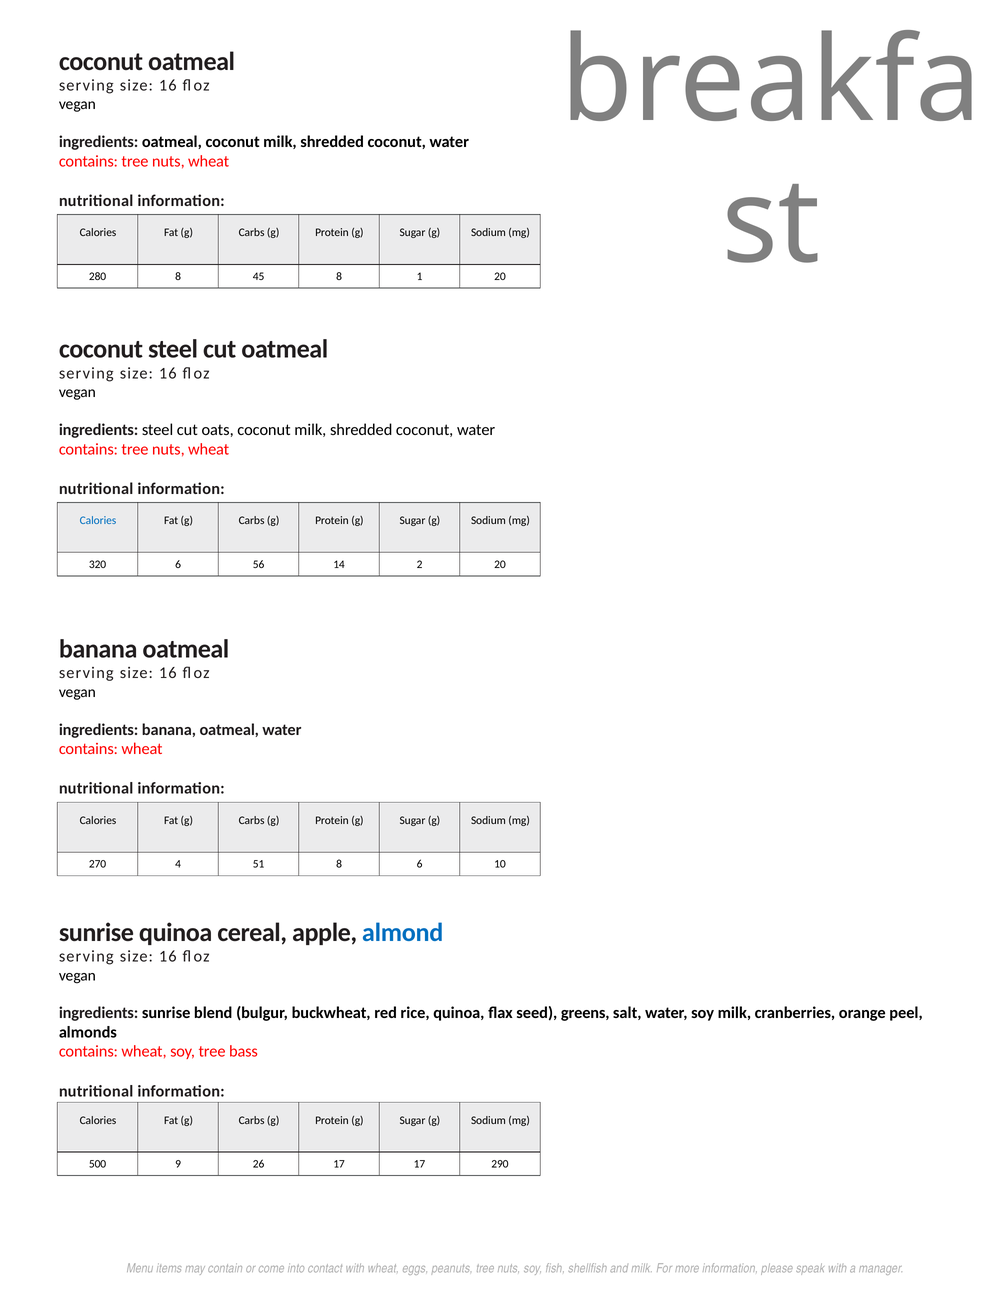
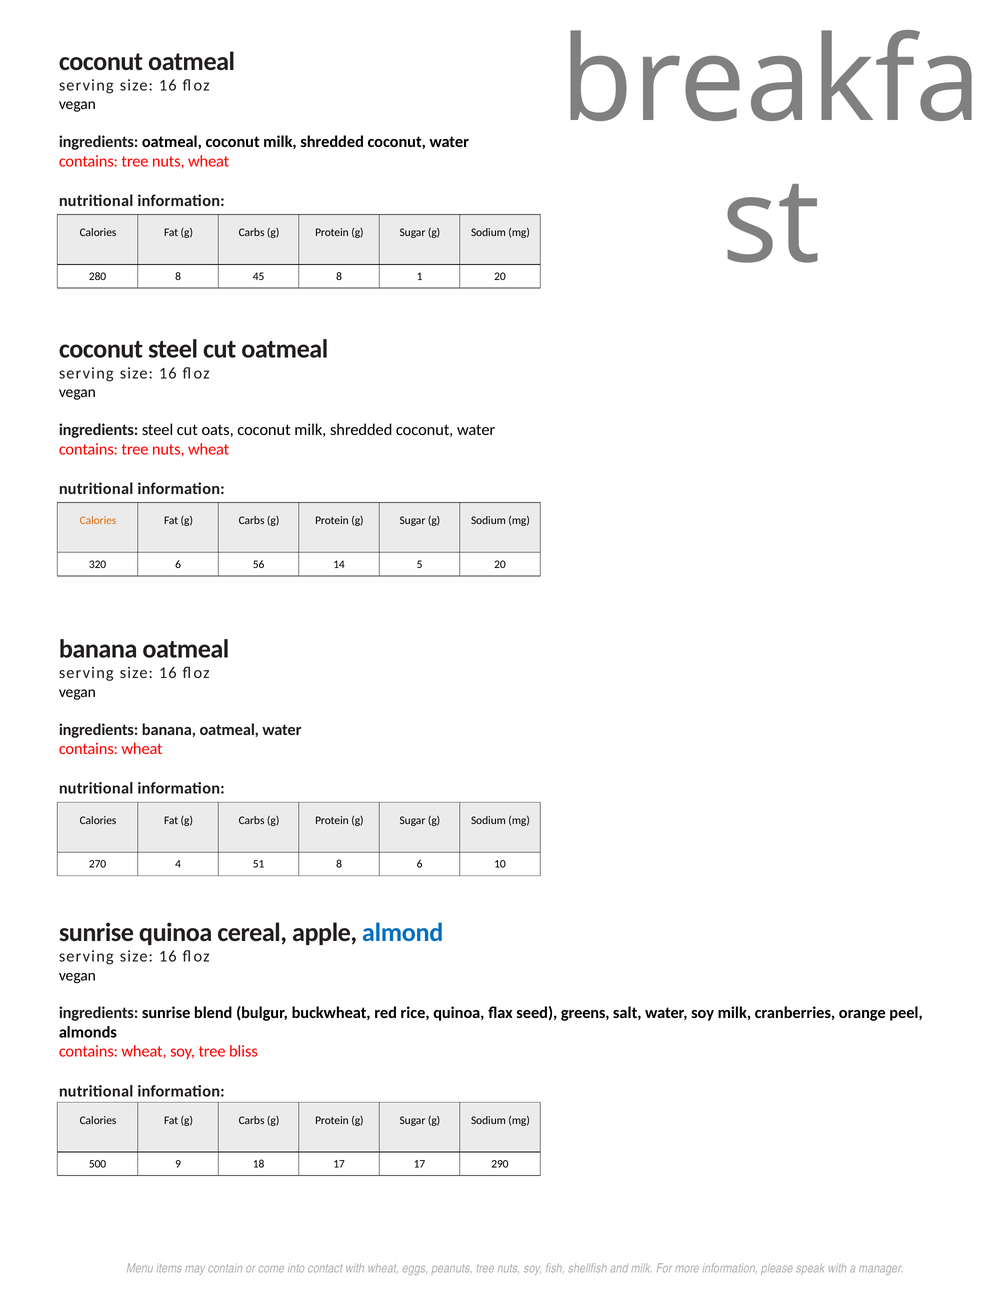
Calories colour: blue -> orange (98, 521)
2: 2 -> 5 (420, 564)
bass: bass -> bliss (243, 1051)
26: 26 -> 18 (259, 1164)
